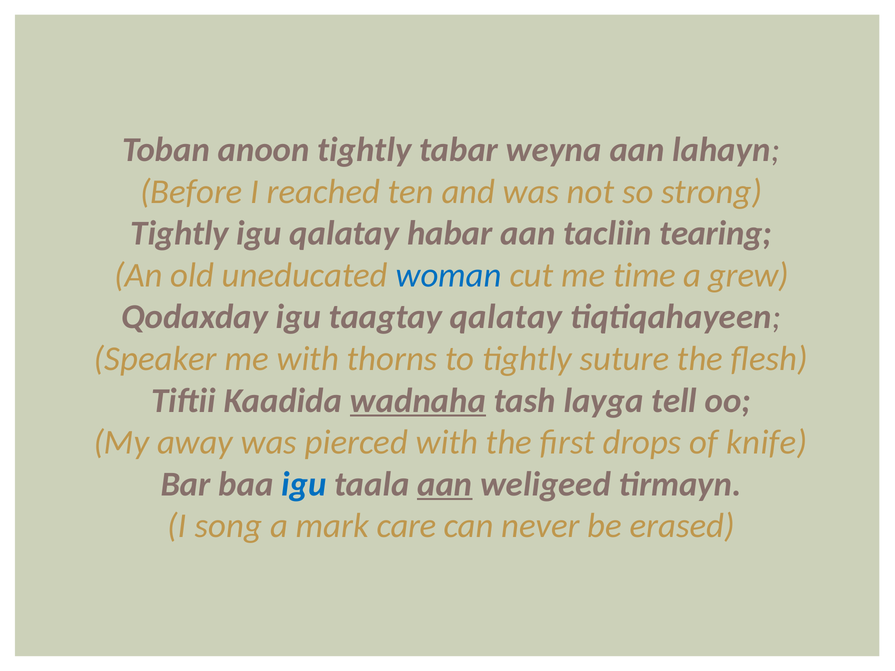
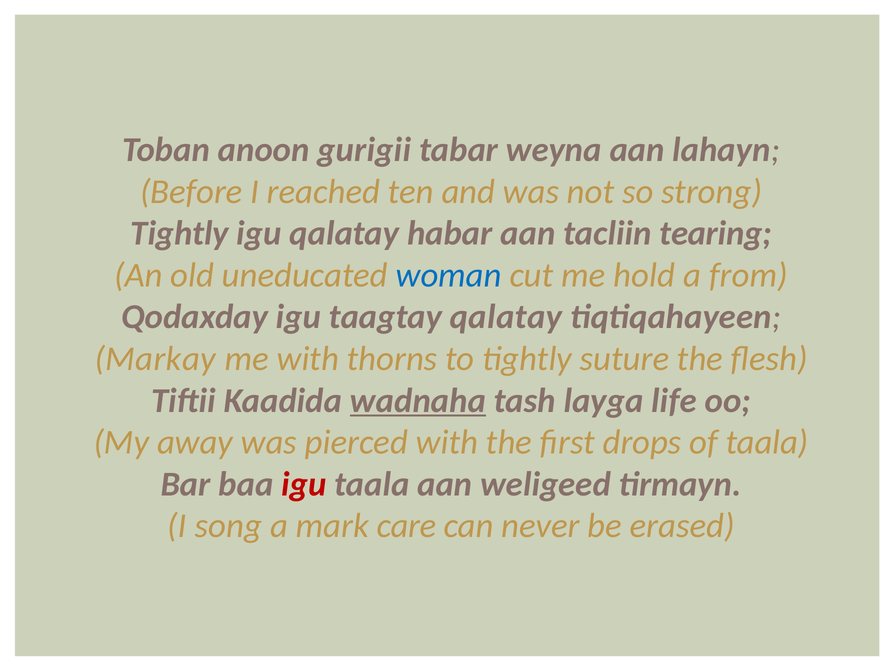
anoon tightly: tightly -> gurigii (364, 150)
time: time -> hold (644, 275)
grew: grew -> from (748, 275)
Speaker: Speaker -> Markay (155, 359)
tell: tell -> life (674, 401)
of knife: knife -> taala (767, 442)
igu colour: blue -> red (304, 484)
aan underline: present -> none (445, 484)
